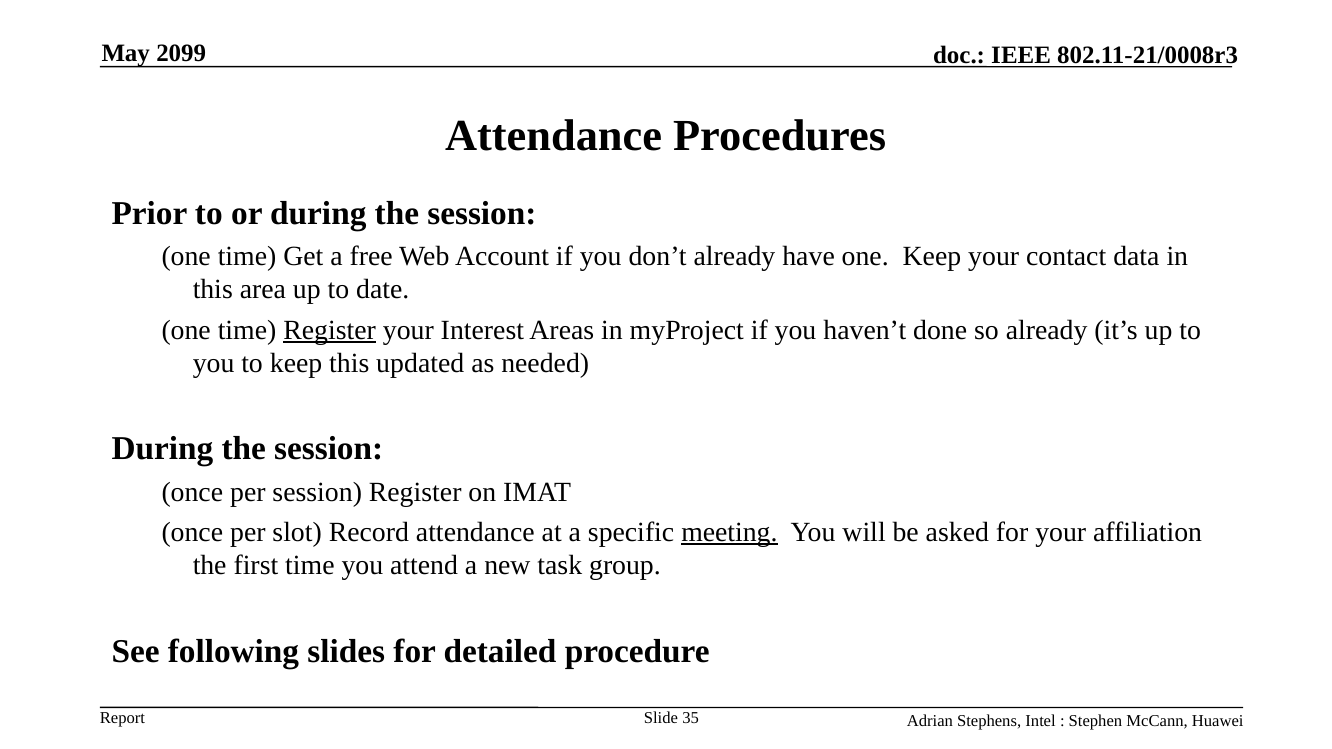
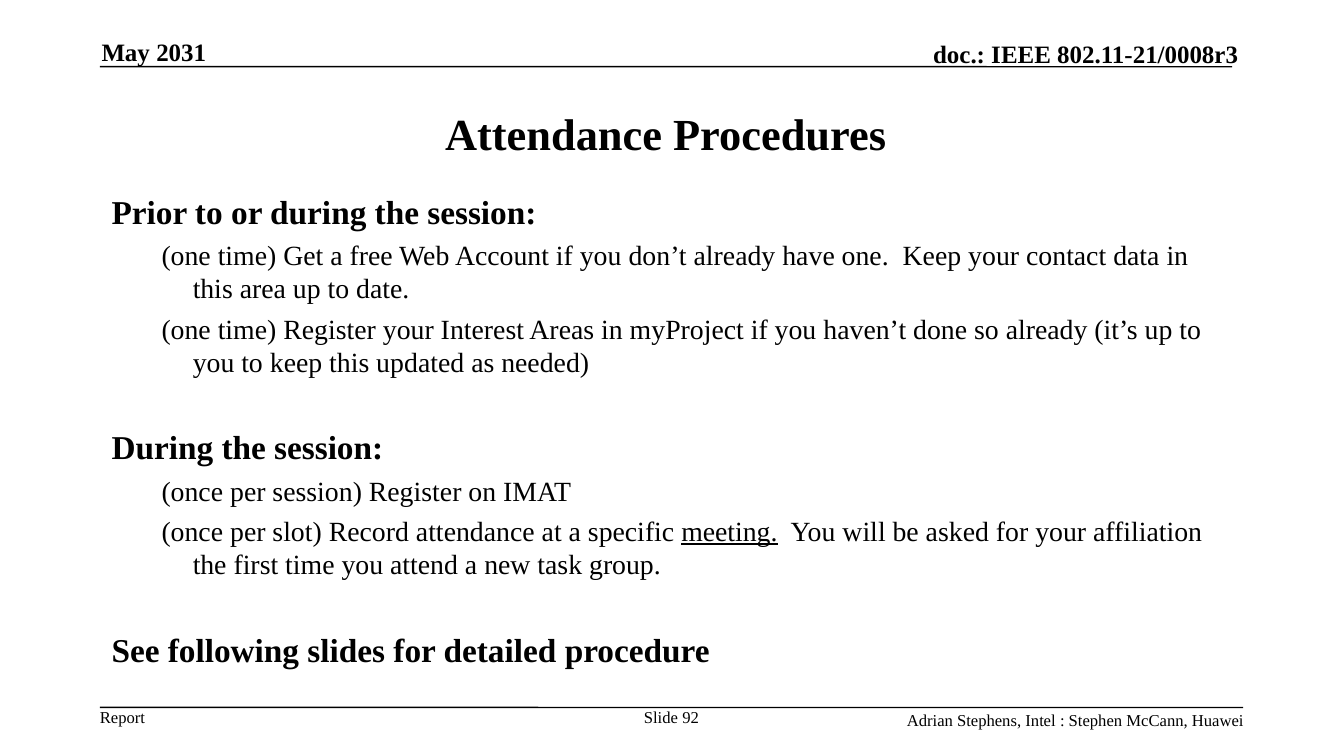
2099: 2099 -> 2031 (181, 53)
Register underline: present -> none (330, 330)
35: 35 -> 92 (691, 719)
